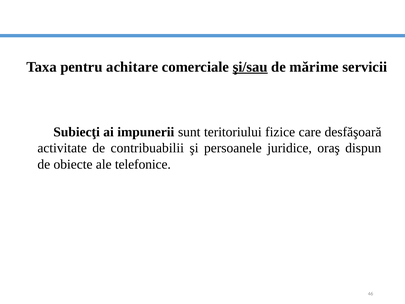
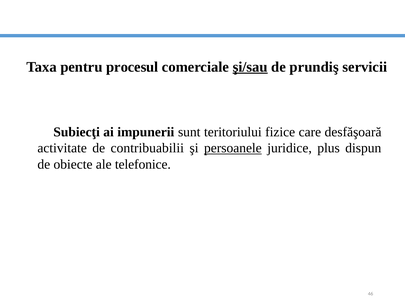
achitare: achitare -> procesul (132, 67)
mărime: mărime -> prundiş (314, 67)
persoanele underline: none -> present (233, 148)
oraş: oraş -> plus (329, 148)
